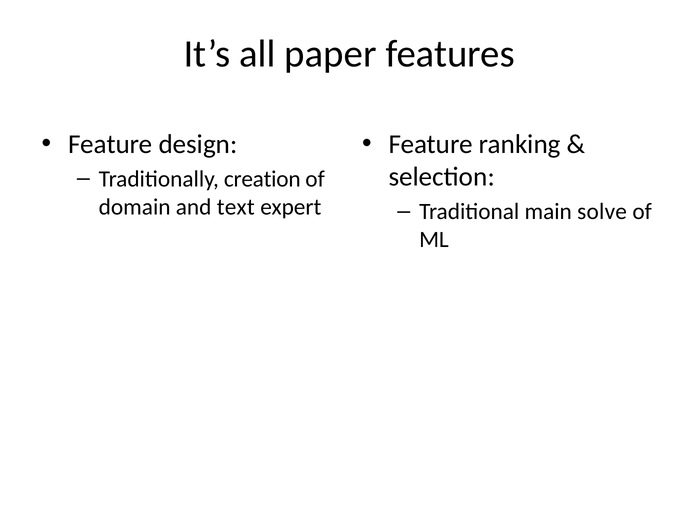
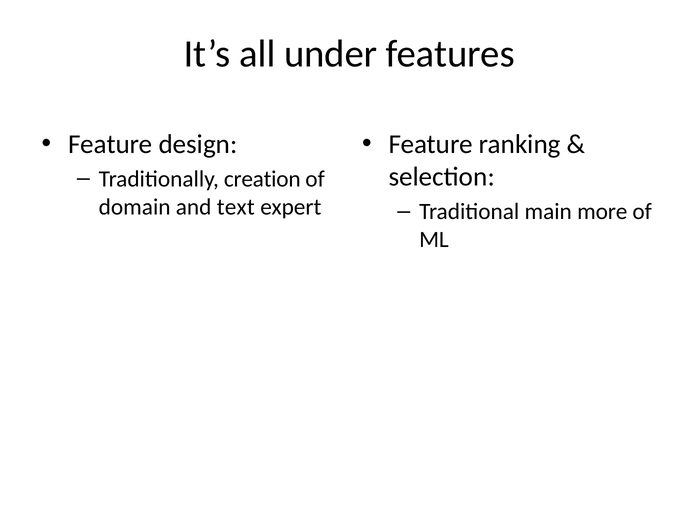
paper: paper -> under (331, 54)
solve: solve -> more (602, 211)
